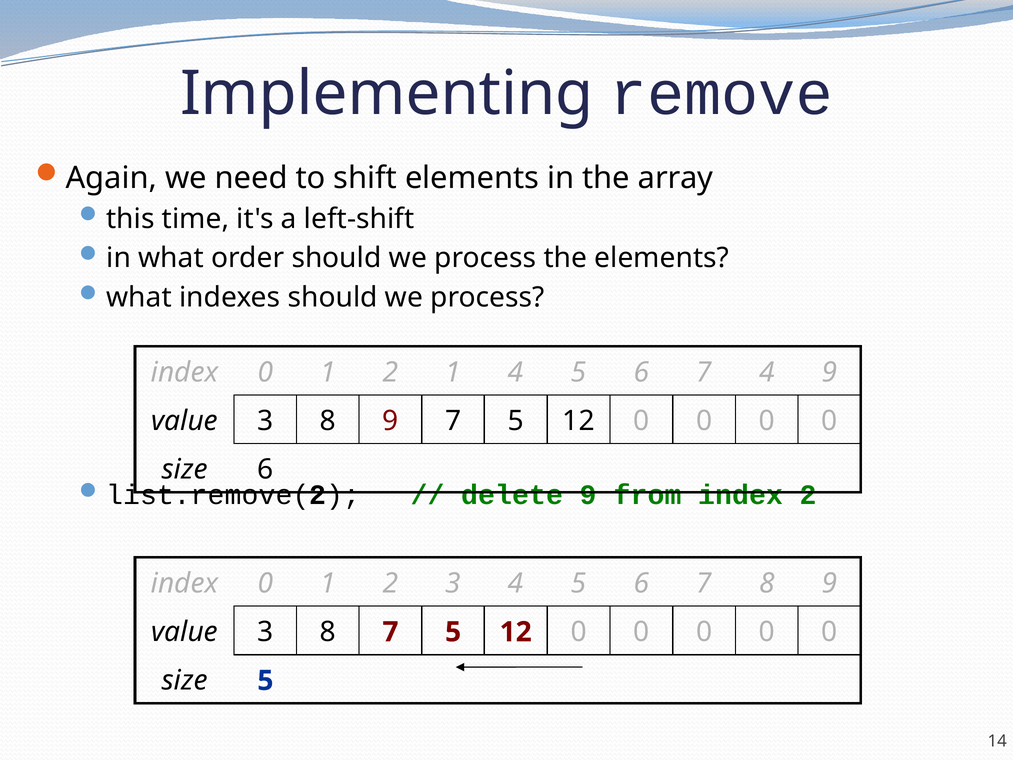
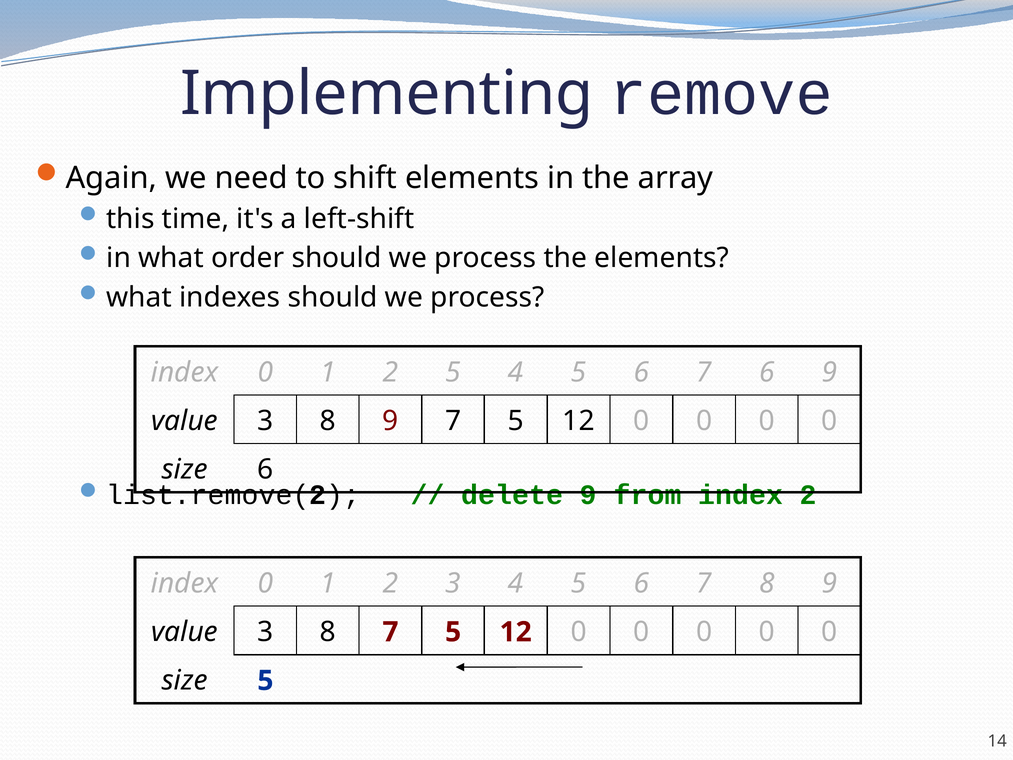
2 1: 1 -> 5 (453, 372)
7 4: 4 -> 6 (767, 372)
